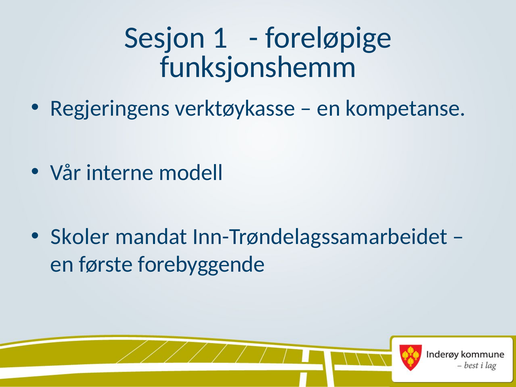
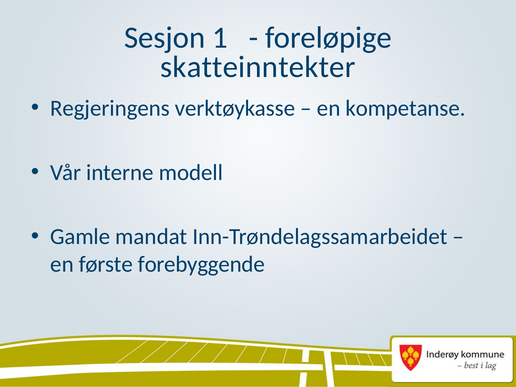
funksjonshemm: funksjonshemm -> skatteinntekter (258, 67)
Skoler: Skoler -> Gamle (80, 237)
